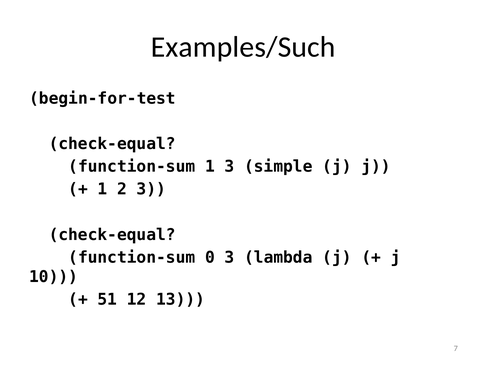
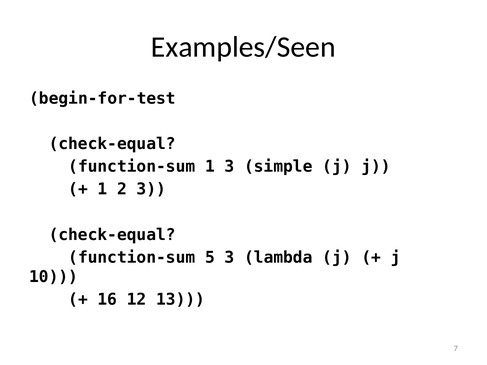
Examples/Such: Examples/Such -> Examples/Seen (243, 47)
0: 0 -> 5 (210, 258)
51: 51 -> 16 (107, 300)
